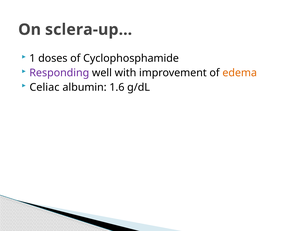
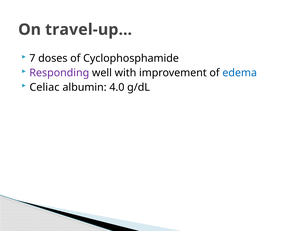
sclera-up…: sclera-up… -> travel-up… (89, 30)
1: 1 -> 7 (32, 58)
edema colour: orange -> blue (240, 73)
1.6: 1.6 -> 4.0 (117, 87)
